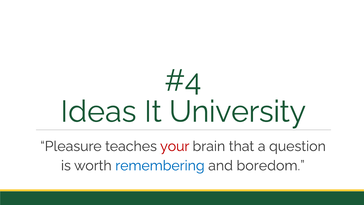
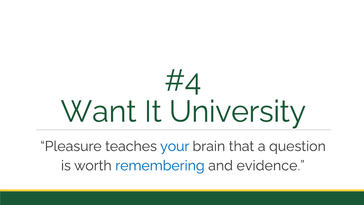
Ideas: Ideas -> Want (99, 112)
your colour: red -> blue (175, 146)
boredom: boredom -> evidence (271, 165)
